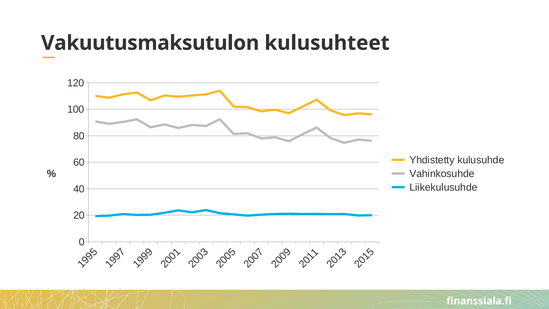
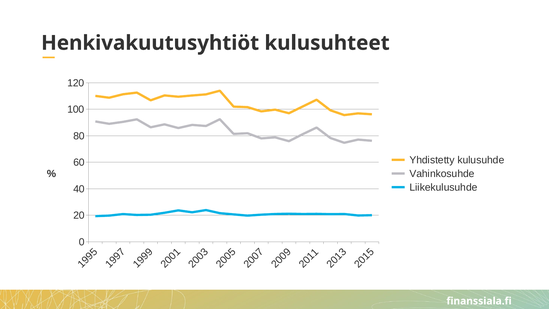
Vakuutusmaksutulon: Vakuutusmaksutulon -> Henkivakuutusyhtiöt (150, 43)
